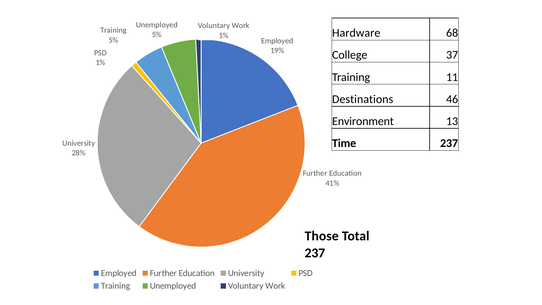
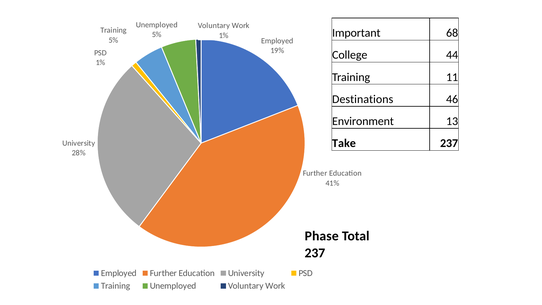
Hardware: Hardware -> Important (356, 33)
37: 37 -> 44 (452, 55)
Time: Time -> Take (344, 143)
Those: Those -> Phase (322, 236)
